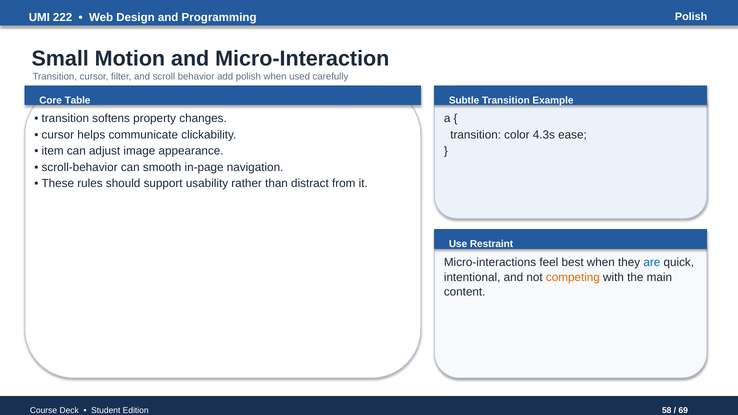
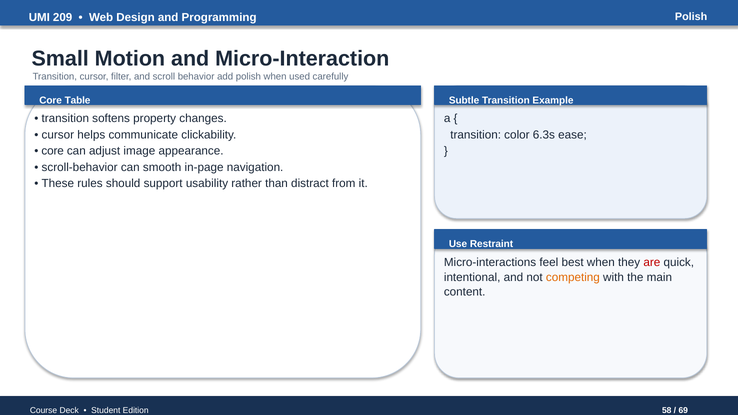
222: 222 -> 209 (63, 17)
4.3s: 4.3s -> 6.3s (544, 135)
item: item -> core (53, 151)
are colour: blue -> red (652, 263)
